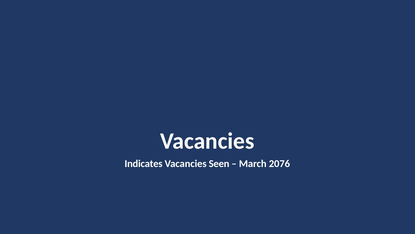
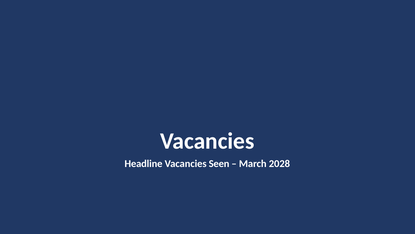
Indicates: Indicates -> Headline (143, 163)
2076: 2076 -> 2028 (279, 163)
